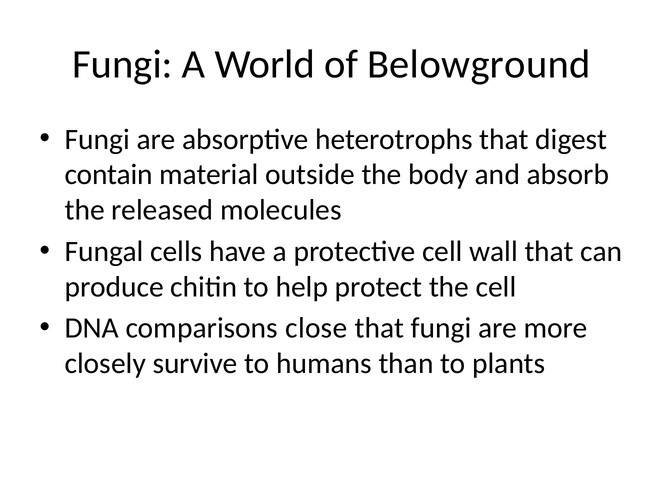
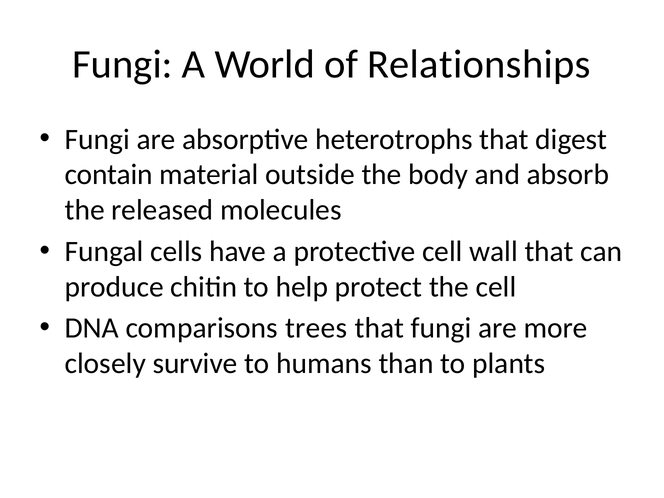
Belowground: Belowground -> Relationships (479, 64)
close: close -> trees (316, 328)
